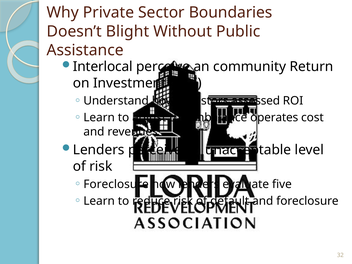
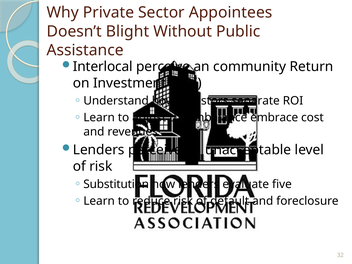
Boundaries: Boundaries -> Appointees (231, 13)
assessed: assessed -> separate (256, 101)
operates: operates -> embrace (274, 118)
Foreclosure: Foreclosure -> Substitution (116, 184)
